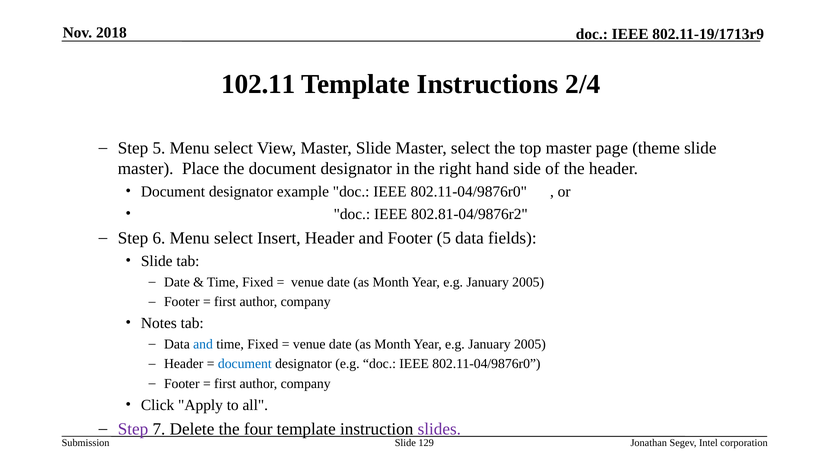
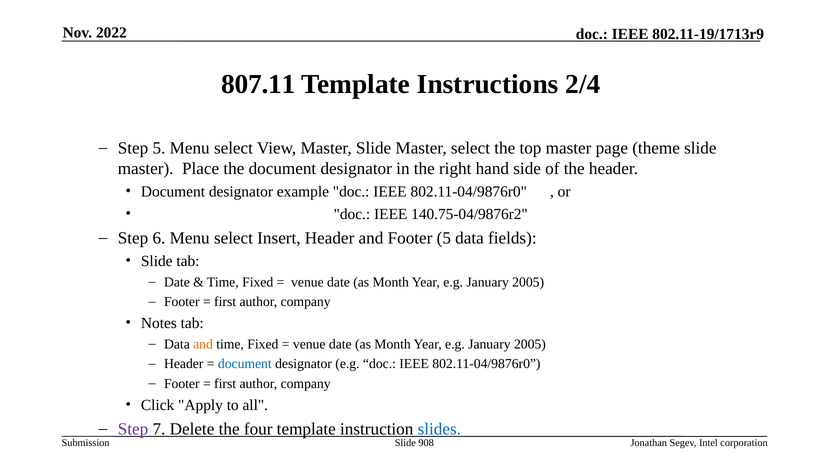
2018: 2018 -> 2022 (111, 33)
102.11: 102.11 -> 807.11 (258, 84)
802.81-04/9876r2: 802.81-04/9876r2 -> 140.75-04/9876r2 (469, 214)
and colour: blue -> orange (203, 344)
slides colour: purple -> blue (439, 429)
129: 129 -> 908 (426, 443)
